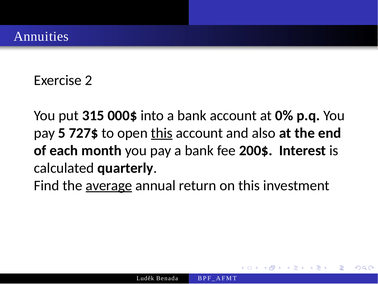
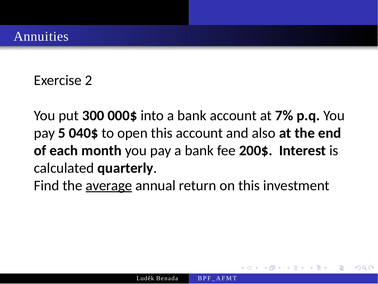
315: 315 -> 300 (93, 115)
0%: 0% -> 7% (284, 115)
727$: 727$ -> 040$ (84, 133)
this underline: present -> none (162, 133)
